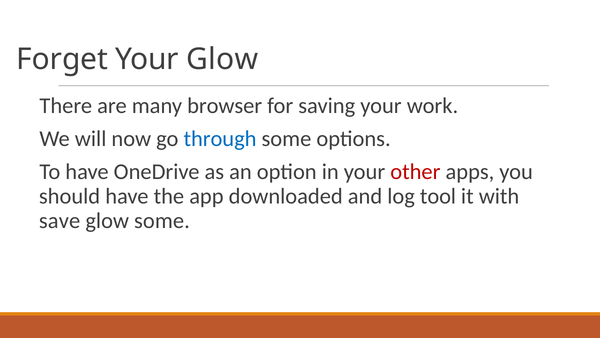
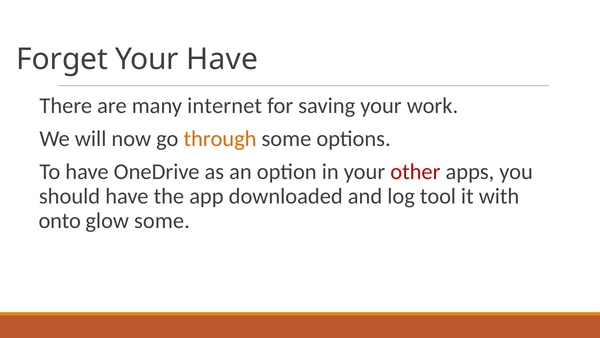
Your Glow: Glow -> Have (222, 59)
browser: browser -> internet (225, 106)
through colour: blue -> orange (220, 139)
save: save -> onto (60, 220)
